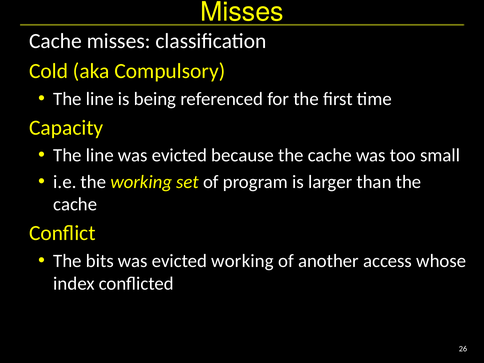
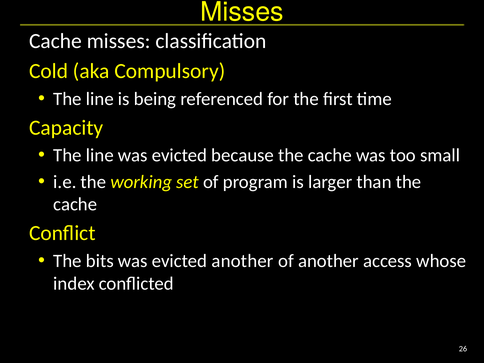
evicted working: working -> another (243, 261)
